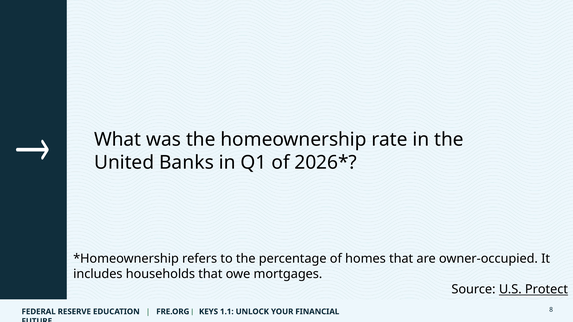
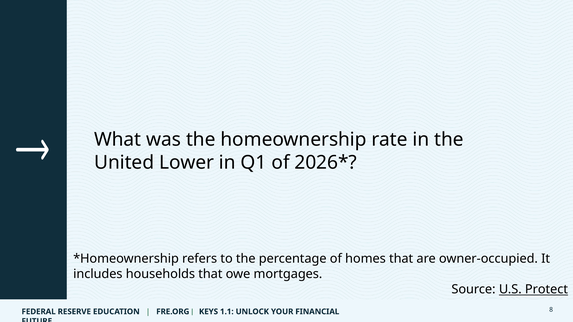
Banks: Banks -> Lower (187, 163)
